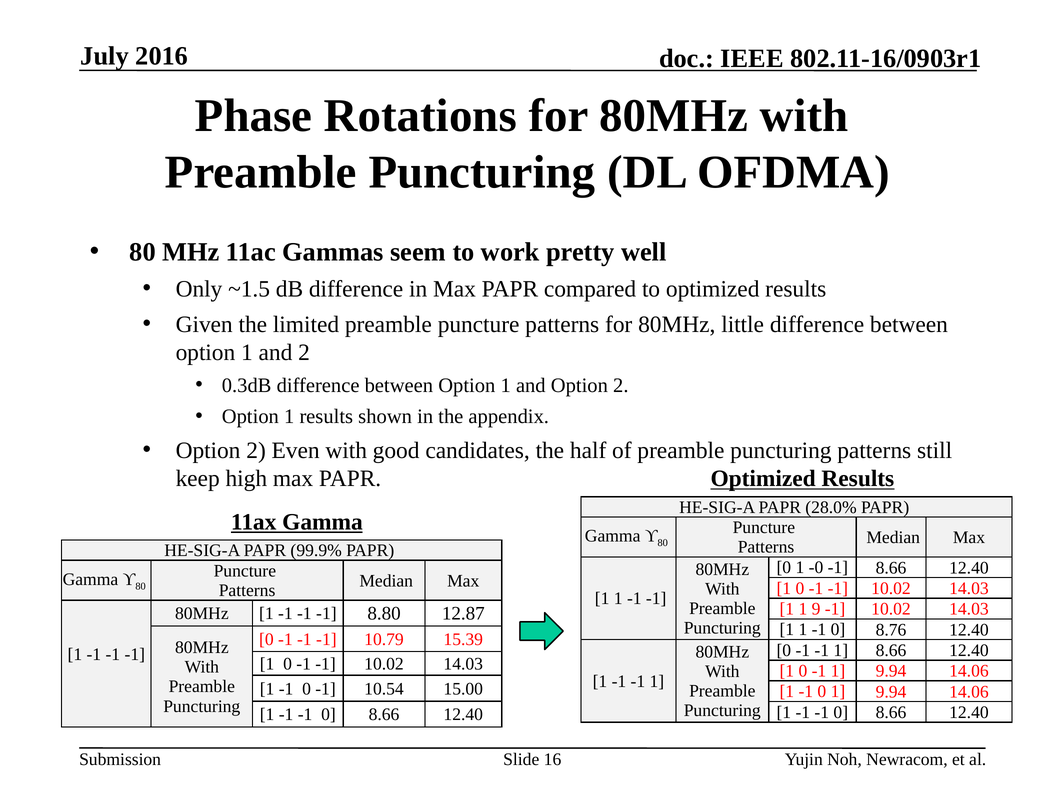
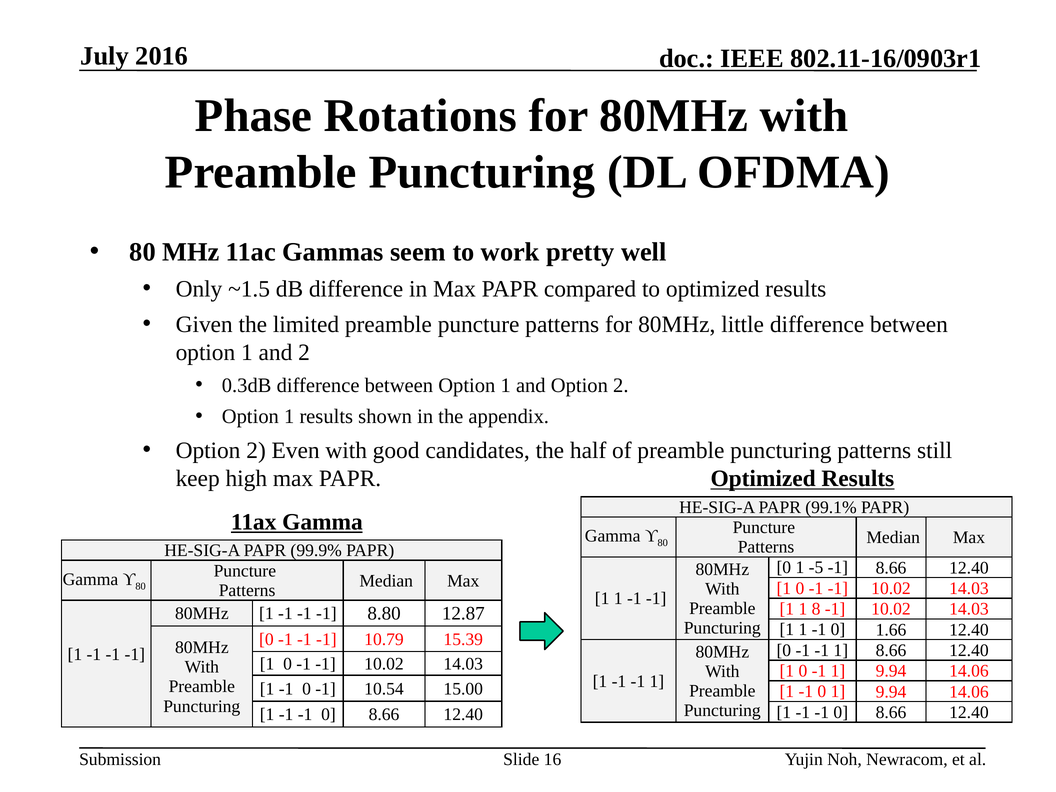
28.0%: 28.0% -> 99.1% (831, 507)
-0: -0 -> -5 (816, 568)
9: 9 -> 8 (816, 609)
8.76: 8.76 -> 1.66 (891, 630)
